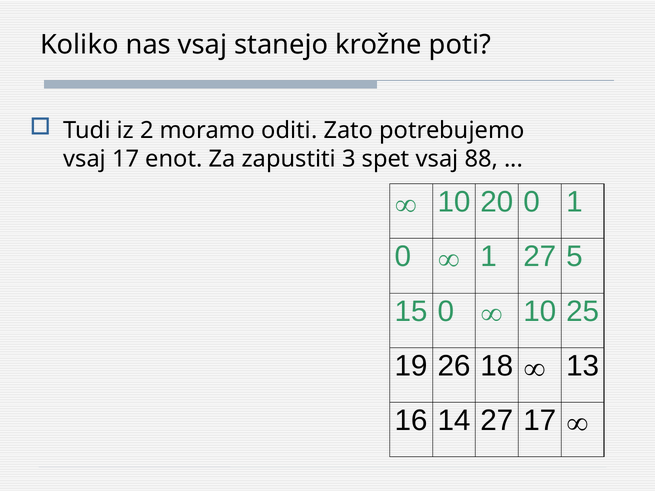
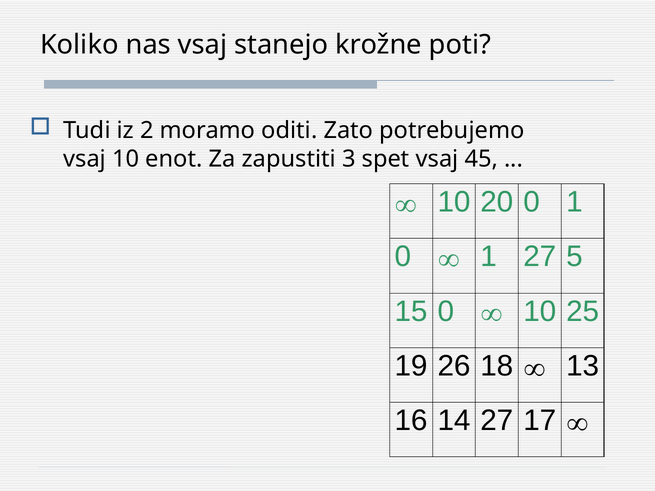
vsaj 17: 17 -> 10 (126, 159)
88: 88 -> 45 (481, 159)
